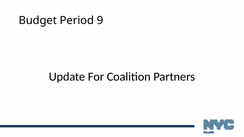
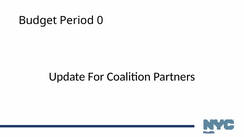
9: 9 -> 0 (100, 20)
